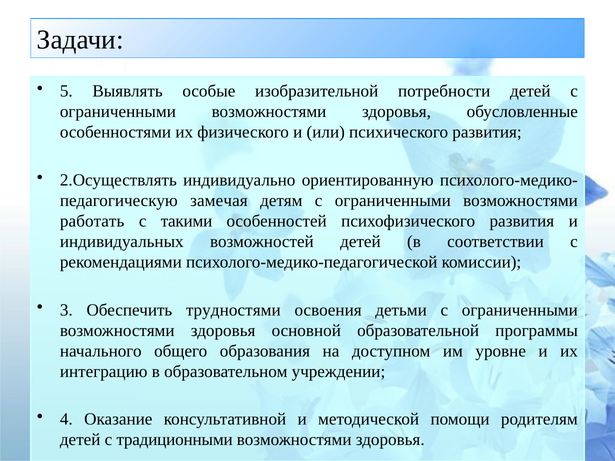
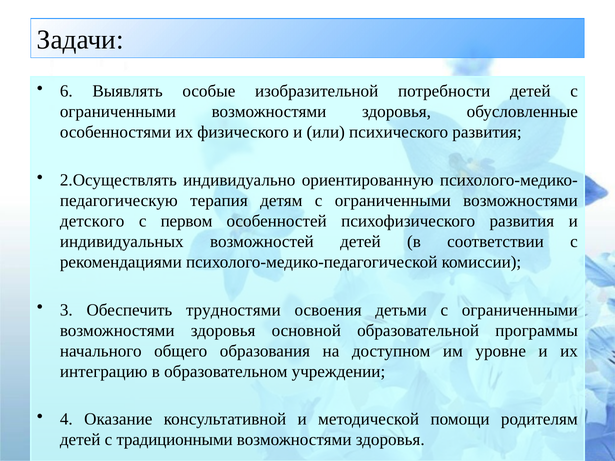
5: 5 -> 6 (66, 91)
замечая: замечая -> терапия (219, 201)
работать: работать -> детского (92, 221)
такими: такими -> первом (187, 221)
